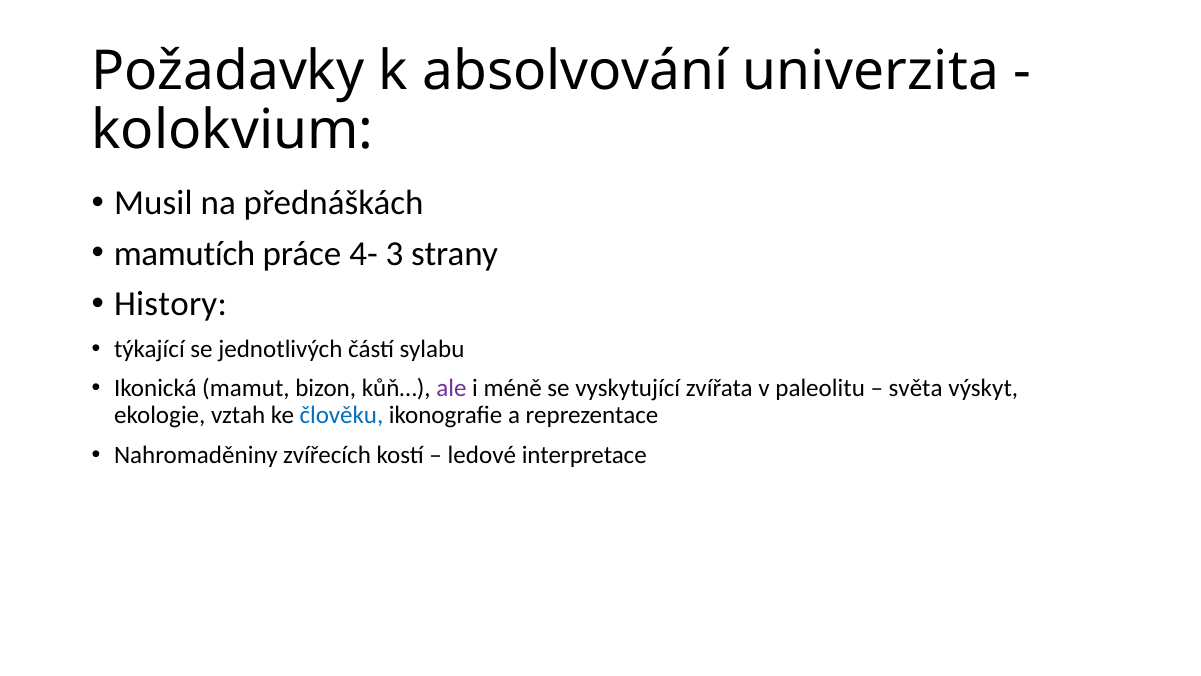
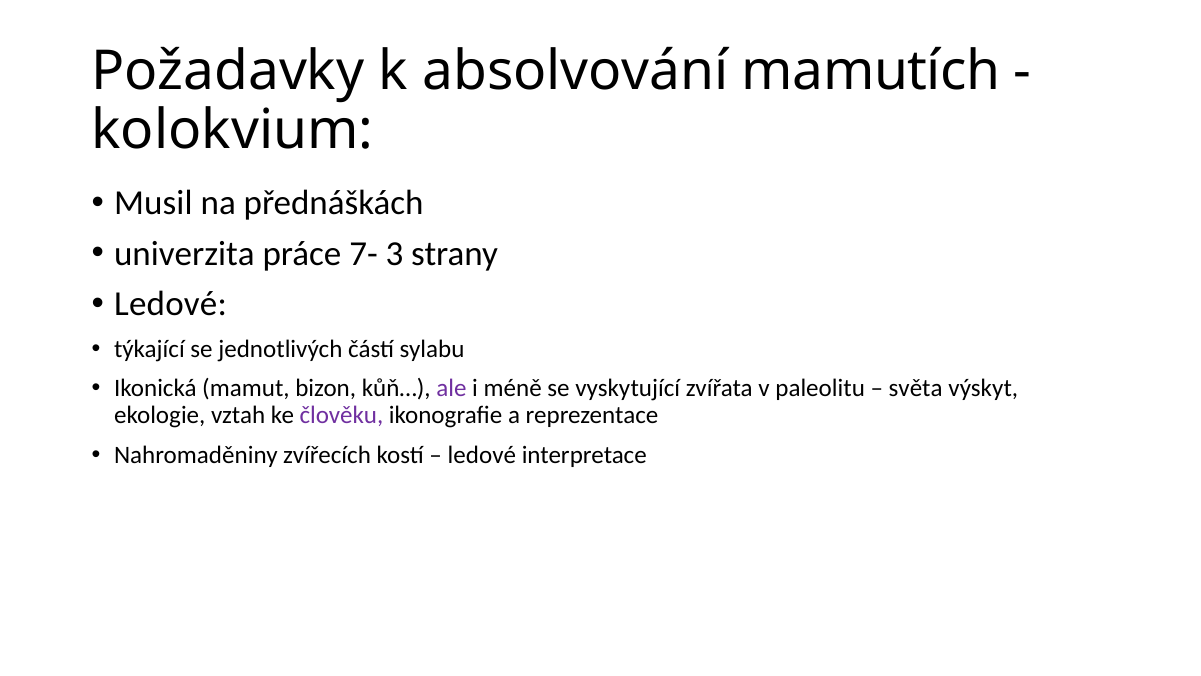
univerzita: univerzita -> mamutích (871, 71)
mamutích: mamutích -> univerzita (184, 253)
4-: 4- -> 7- (364, 253)
History: History -> Ledové (171, 304)
člověku colour: blue -> purple (341, 415)
